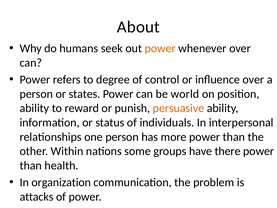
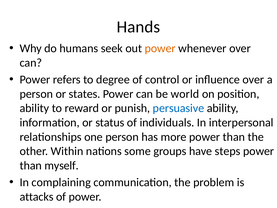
About: About -> Hands (138, 27)
persuasive colour: orange -> blue (178, 108)
there: there -> steps (228, 151)
health: health -> myself (62, 165)
organization: organization -> complaining (61, 182)
